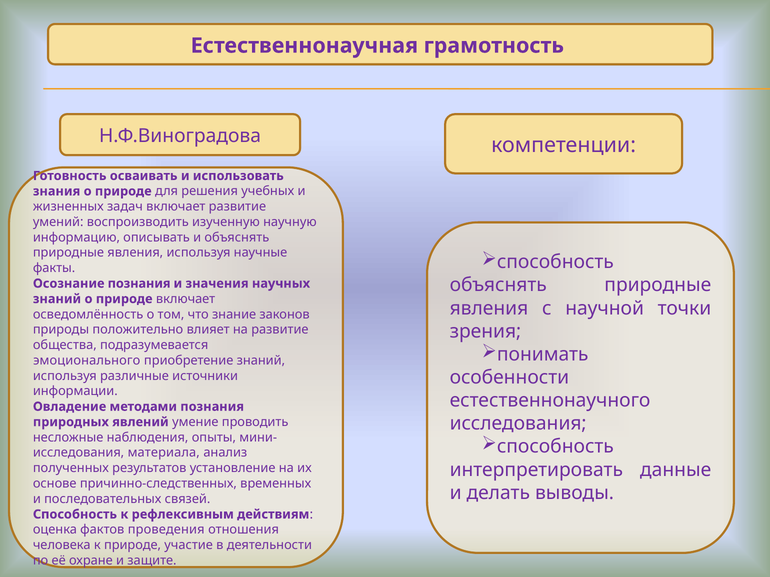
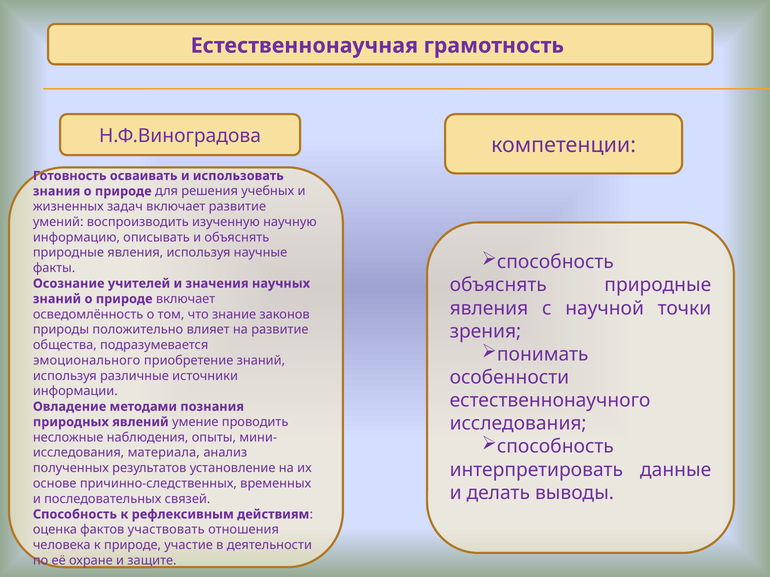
Осознание познания: познания -> учителей (139, 284)
проведения: проведения -> участвовать (166, 530)
